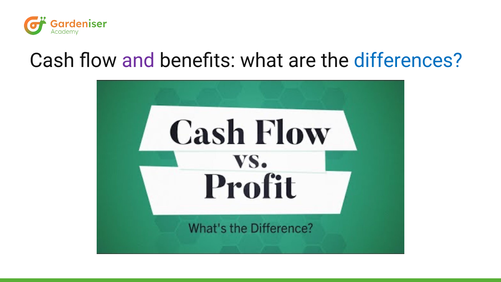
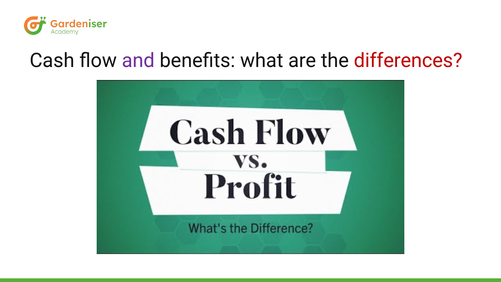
differences colour: blue -> red (408, 61)
